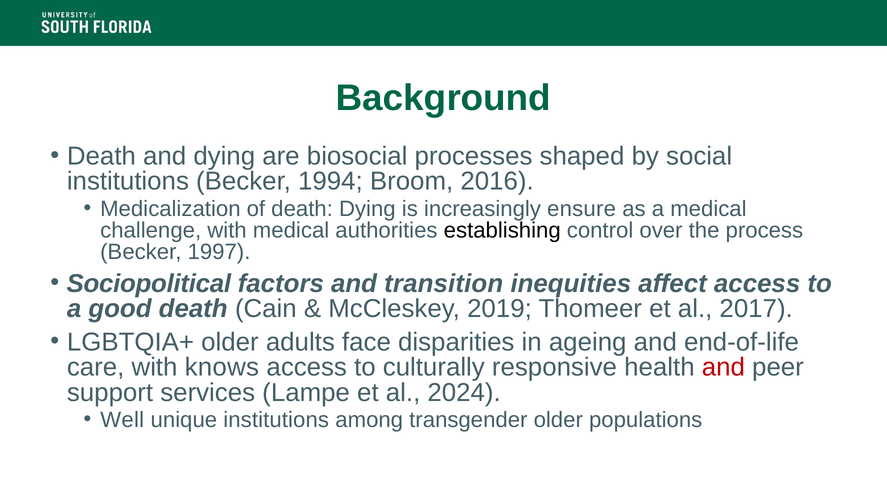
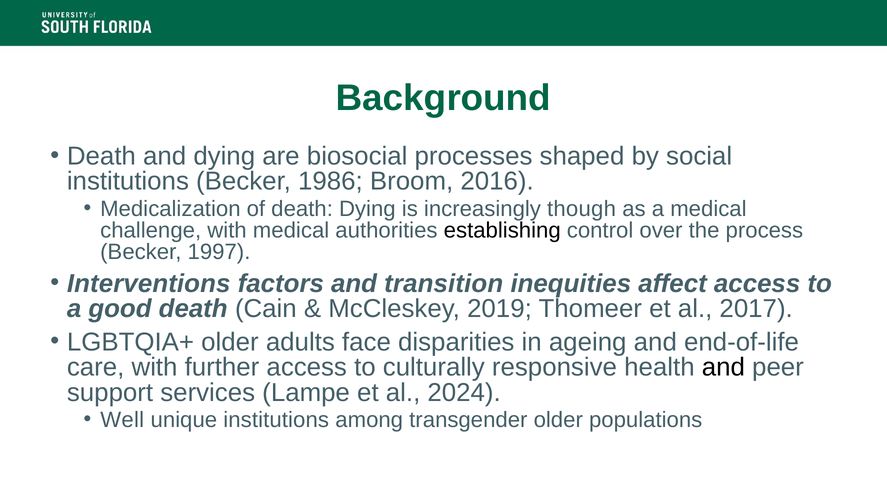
1994: 1994 -> 1986 (330, 181)
ensure: ensure -> though (582, 209)
Sociopolitical: Sociopolitical -> Interventions (149, 284)
knows: knows -> further (222, 367)
and colour: red -> black (723, 367)
